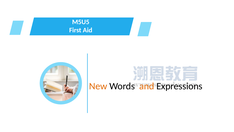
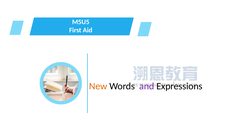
and colour: orange -> purple (147, 86)
